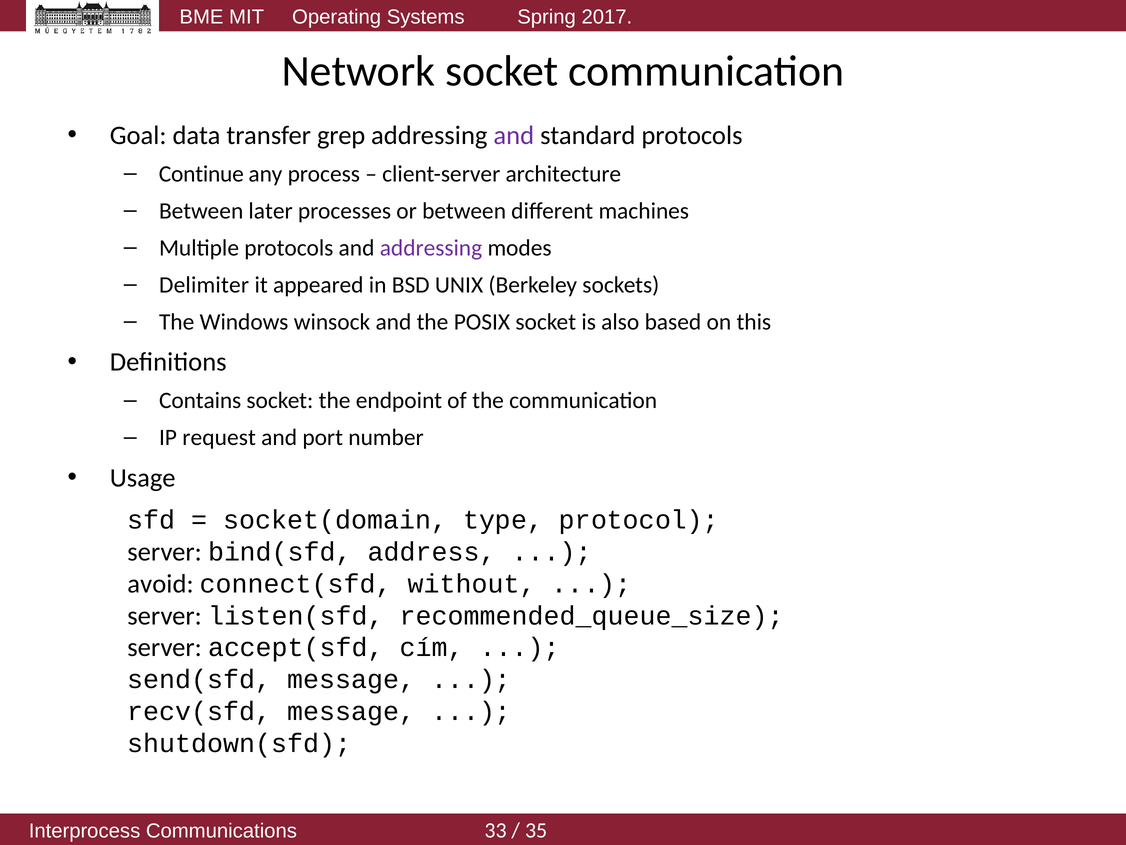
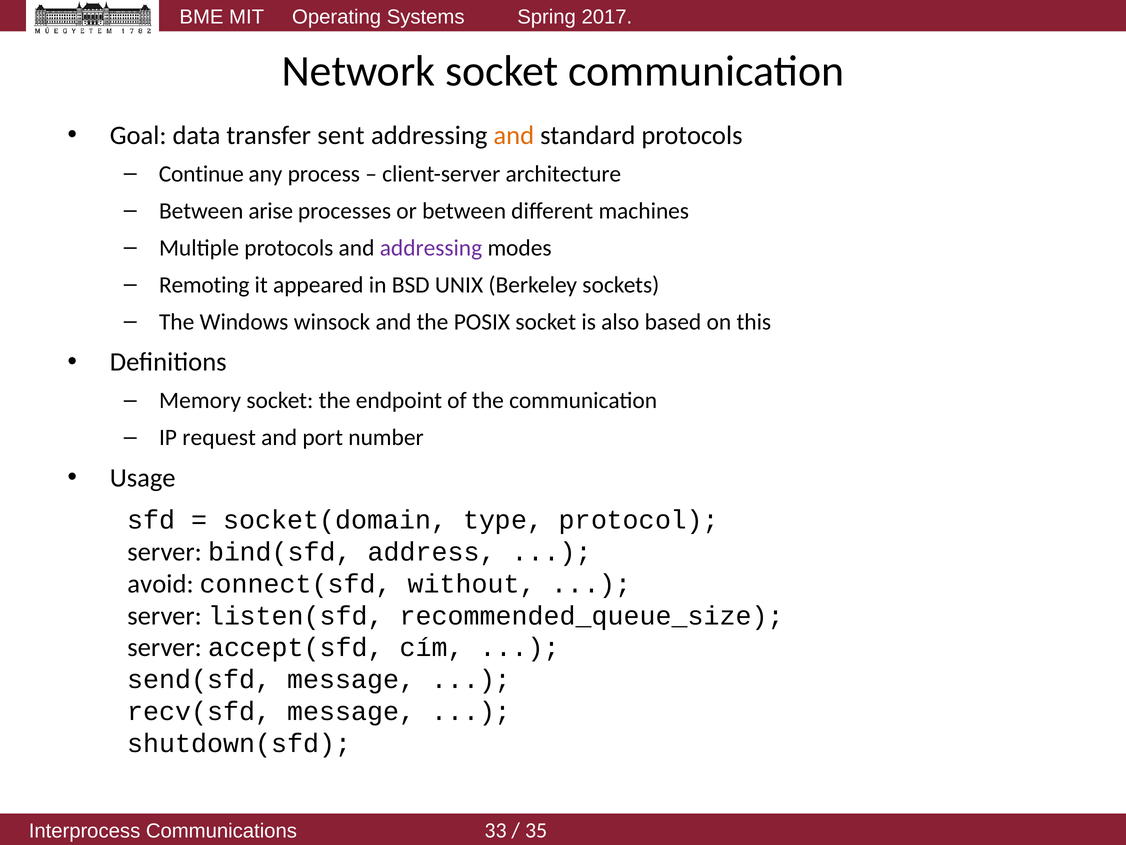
grep: grep -> sent (341, 135)
and colour: purple -> orange (514, 135)
later: later -> arise (271, 211)
Delimiter: Delimiter -> Remoting (204, 285)
Contains: Contains -> Memory (200, 401)
